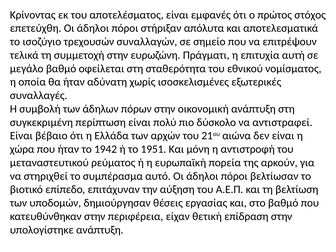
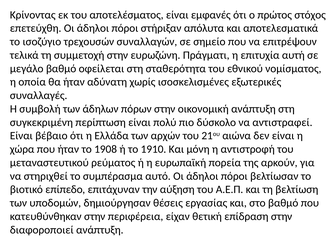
1942: 1942 -> 1908 (106, 149)
1951: 1951 -> 1910 (153, 149)
υπολογίστηκε: υπολογίστηκε -> διαφοροποιεί (42, 230)
